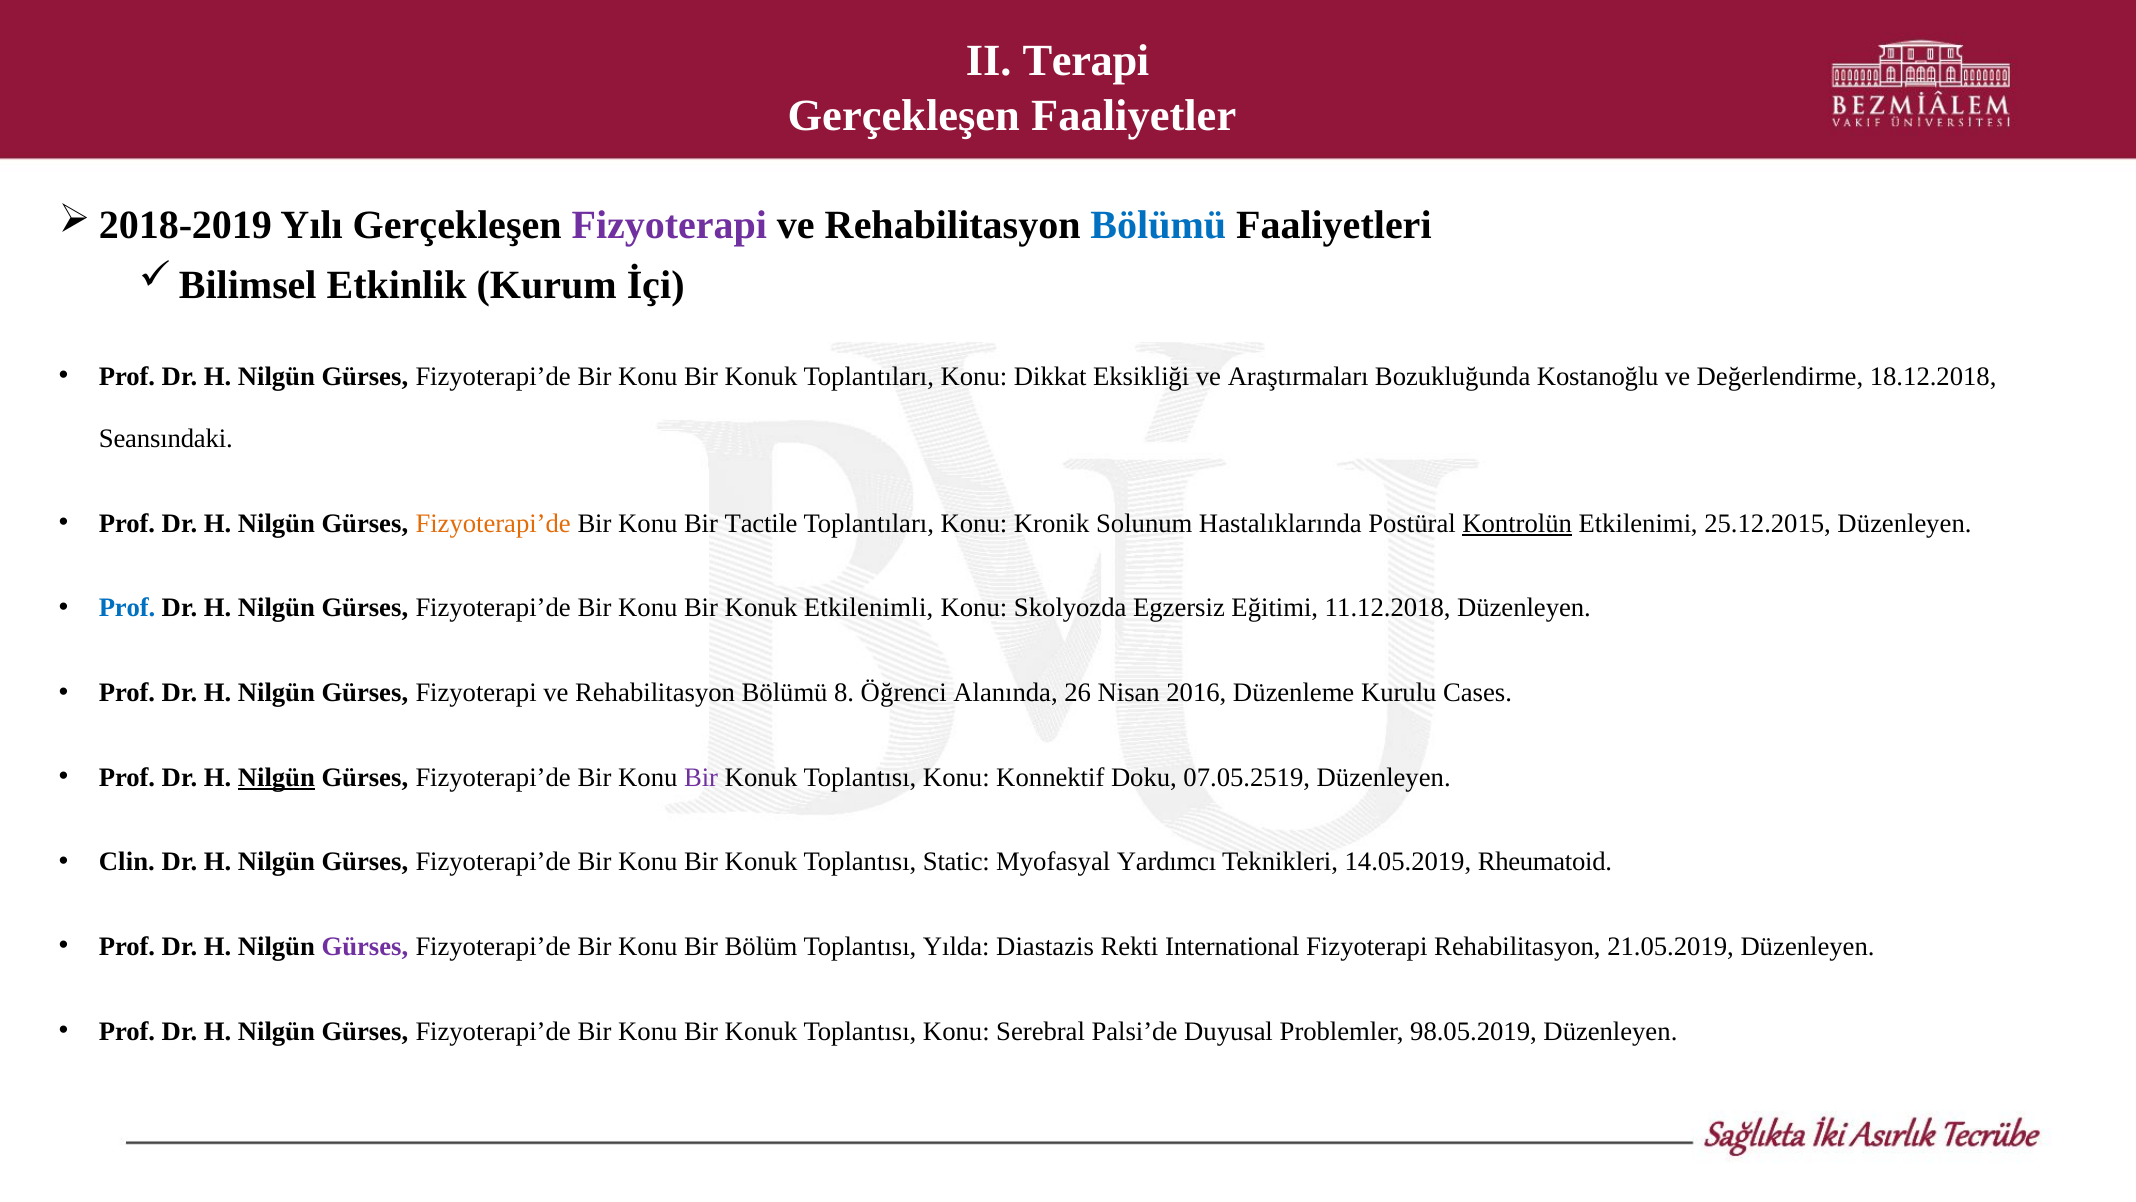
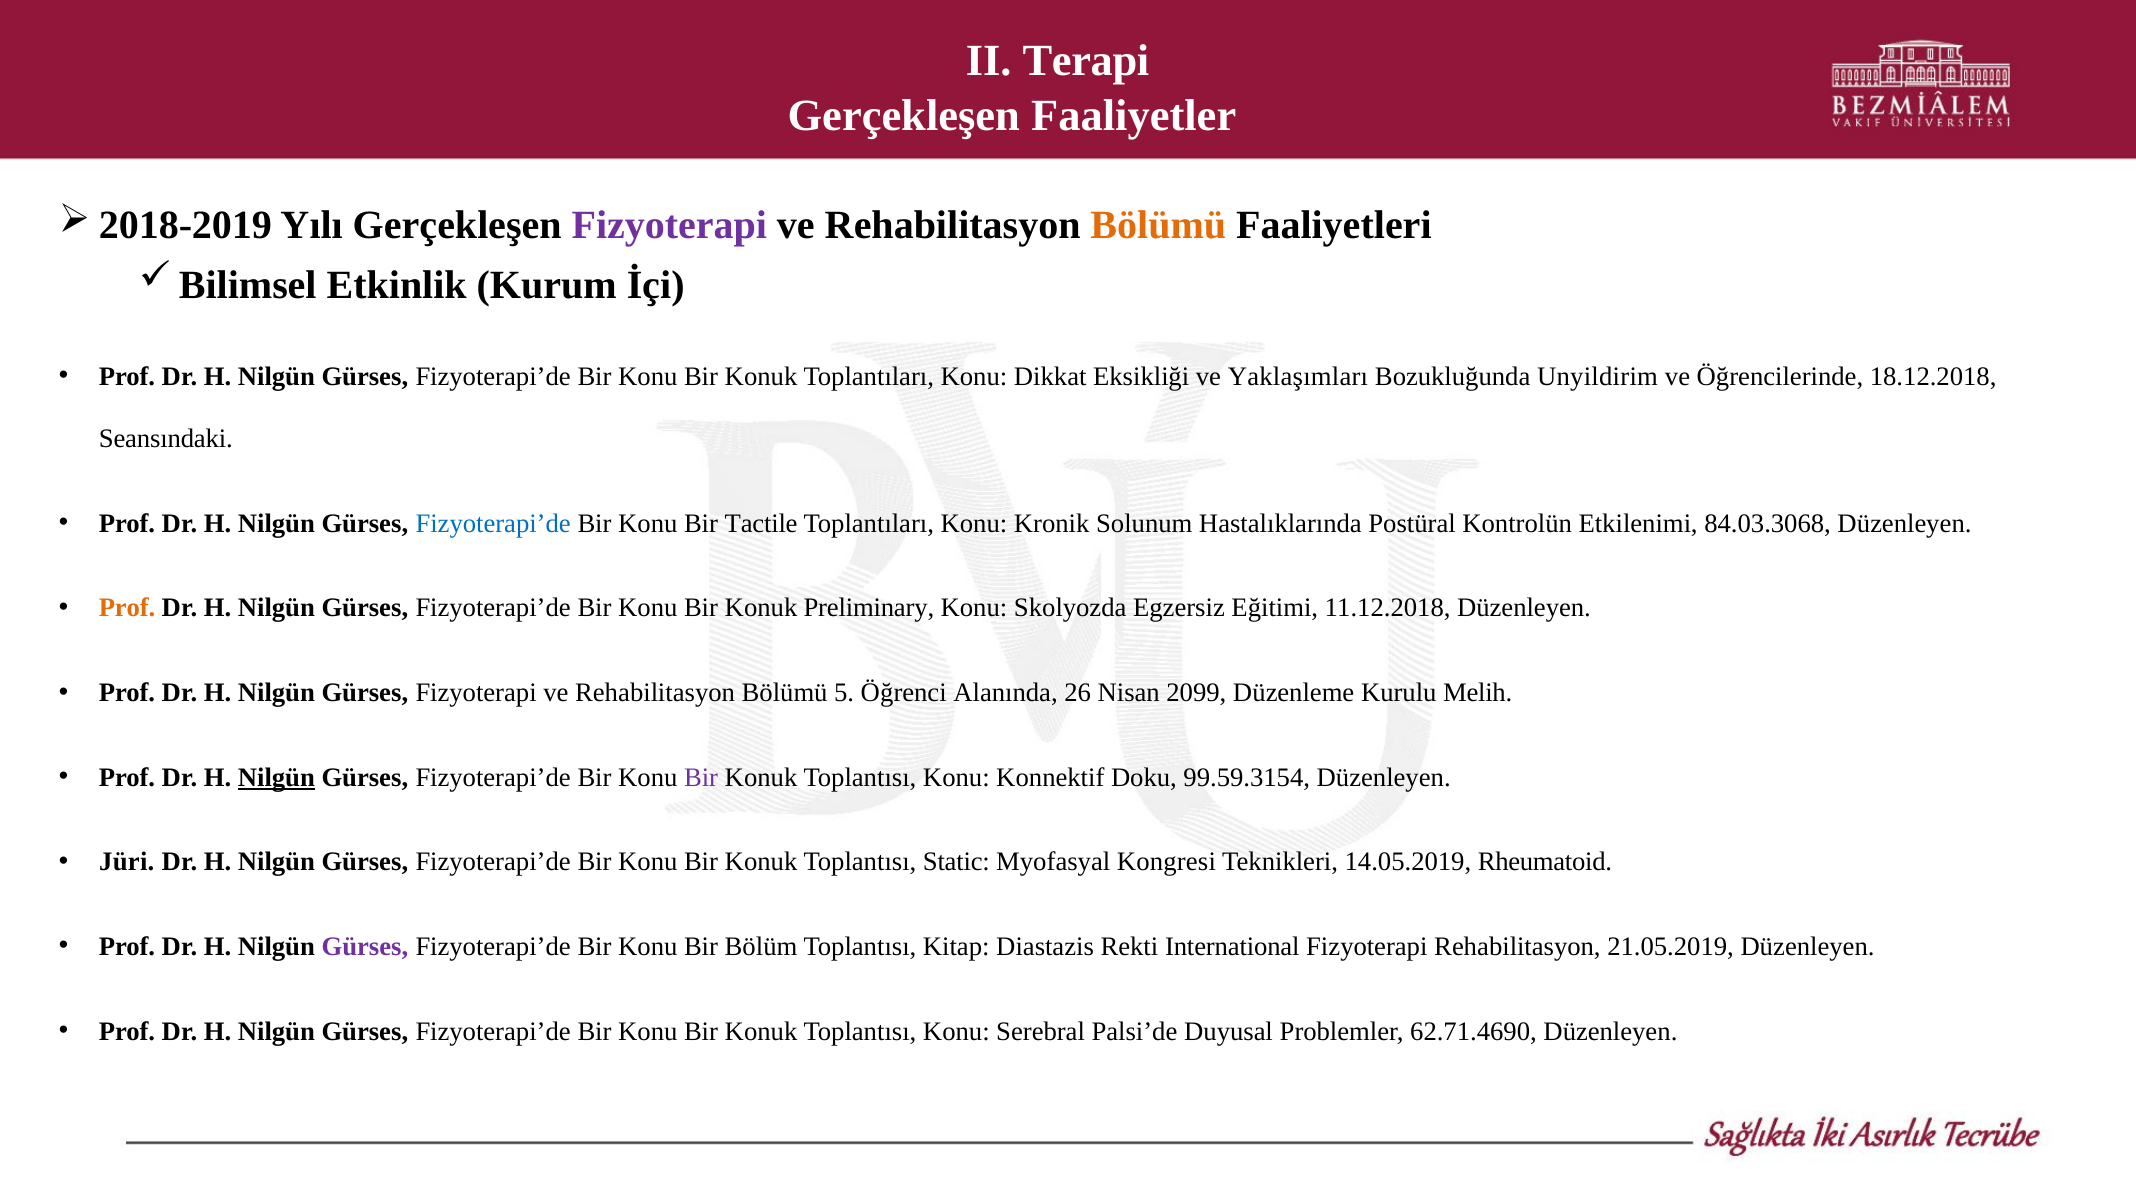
Bölümü colour: blue -> orange (1158, 226)
Araştırmaları: Araştırmaları -> Yaklaşımları (1298, 376)
Kostanoğlu: Kostanoğlu -> Unyildirim (1597, 376)
Değerlendirme: Değerlendirme -> Öğrencilerinde (1780, 376)
Fizyoterapi’de colour: orange -> blue (493, 523)
Kontrolün underline: present -> none (1517, 523)
25.12.2015: 25.12.2015 -> 84.03.3068 (1768, 523)
Prof colour: blue -> orange (127, 608)
Etkilenimli: Etkilenimli -> Preliminary (869, 608)
8: 8 -> 5 (844, 692)
2016: 2016 -> 2099 (1196, 692)
Cases: Cases -> Melih (1478, 692)
07.05.2519: 07.05.2519 -> 99.59.3154 (1247, 777)
Clin: Clin -> Jüri (127, 862)
Yardımcı: Yardımcı -> Kongresi (1166, 862)
Yılda: Yılda -> Kitap (956, 946)
98.05.2019: 98.05.2019 -> 62.71.4690 (1473, 1031)
